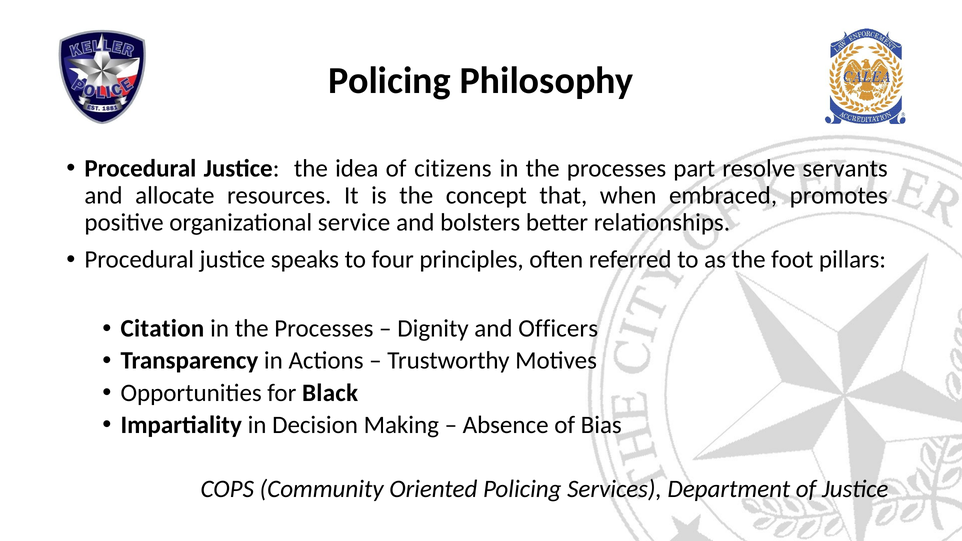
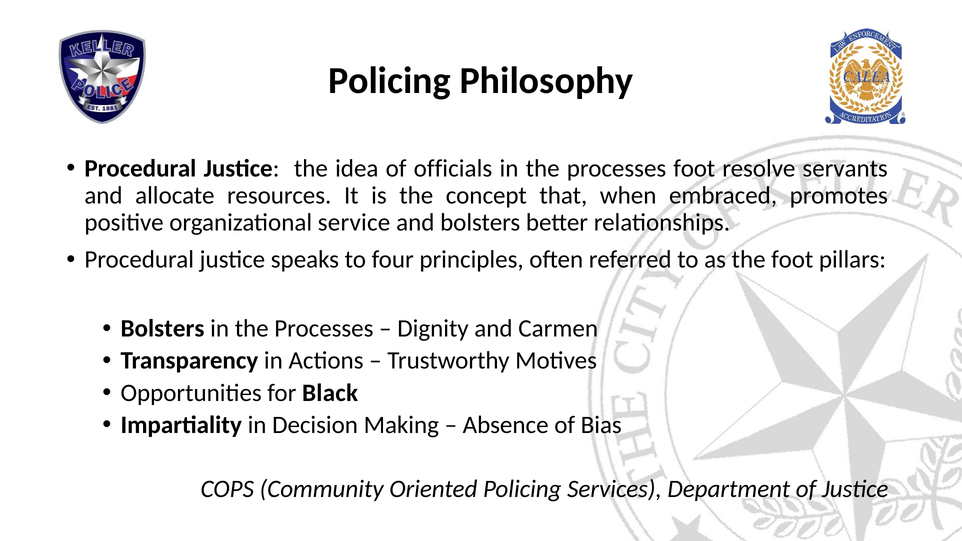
citizens: citizens -> officials (453, 168)
processes part: part -> foot (694, 168)
Citation: Citation -> Bolsters (162, 329)
Officers: Officers -> Carmen (558, 329)
